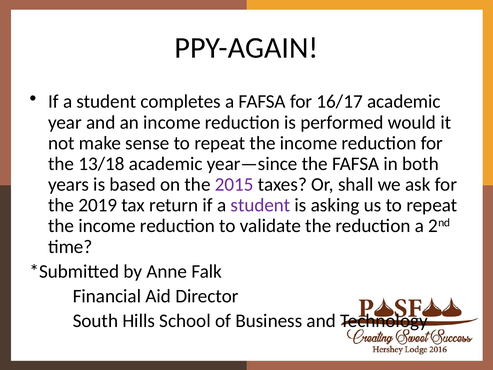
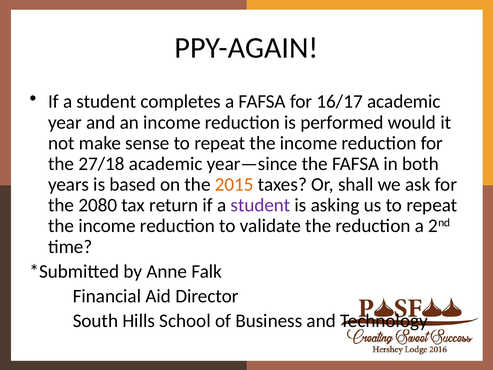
13/18: 13/18 -> 27/18 (101, 164)
2015 colour: purple -> orange (234, 184)
2019: 2019 -> 2080 (98, 205)
